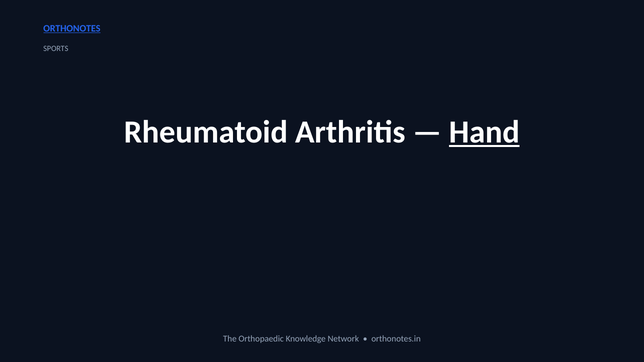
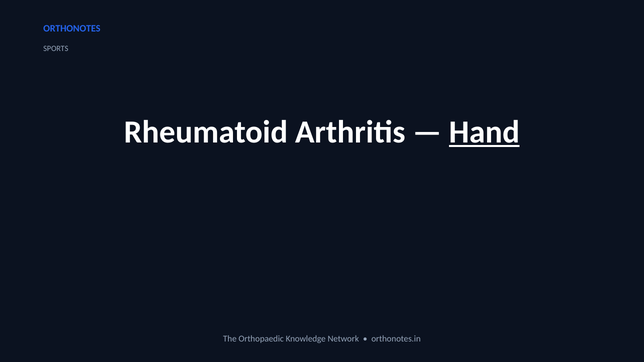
ORTHONOTES underline: present -> none (72, 29)
